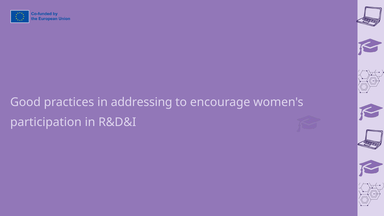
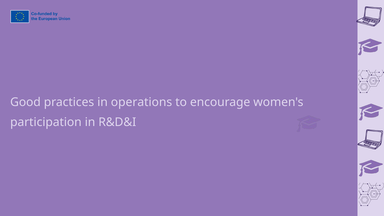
addressing: addressing -> operations (142, 102)
